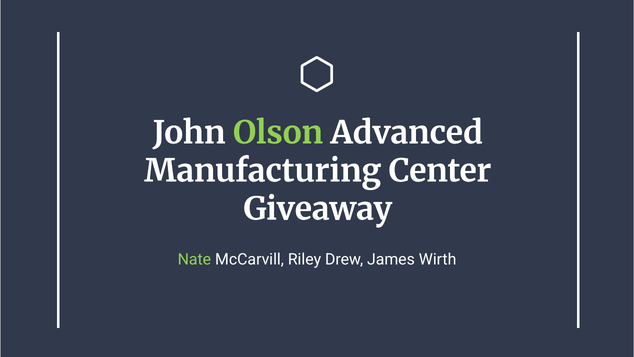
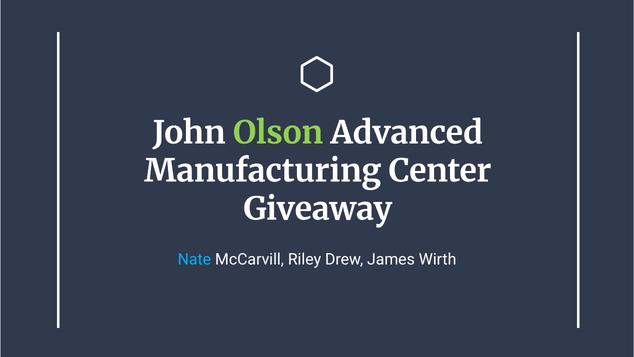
Nate colour: light green -> light blue (194, 259)
